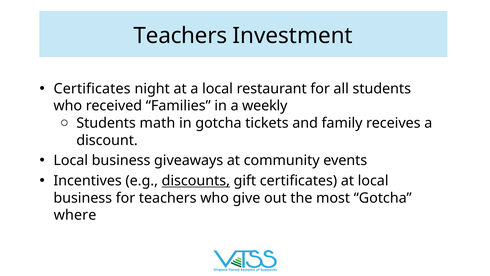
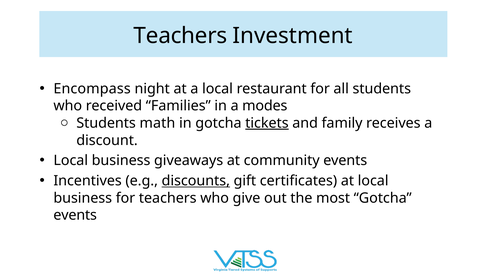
Certificates: Certificates -> Encompass (92, 89)
weekly: weekly -> modes (265, 106)
tickets underline: none -> present (267, 123)
where: where -> events (75, 215)
